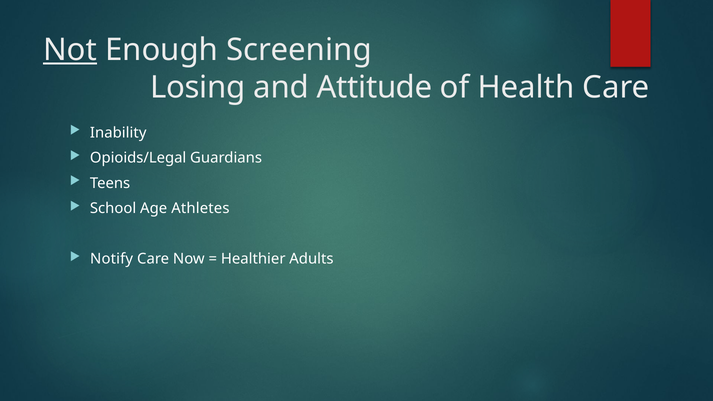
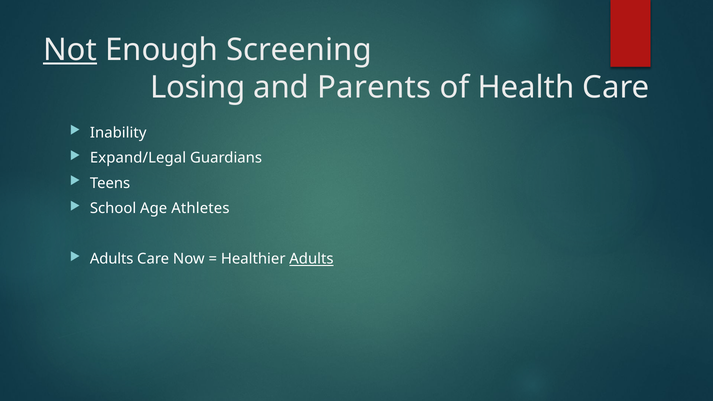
Attitude: Attitude -> Parents (374, 87)
Opioids/Legal: Opioids/Legal -> Expand/Legal (138, 158)
Notify: Notify -> Adults (112, 259)
Adults underline: none -> present (311, 259)
